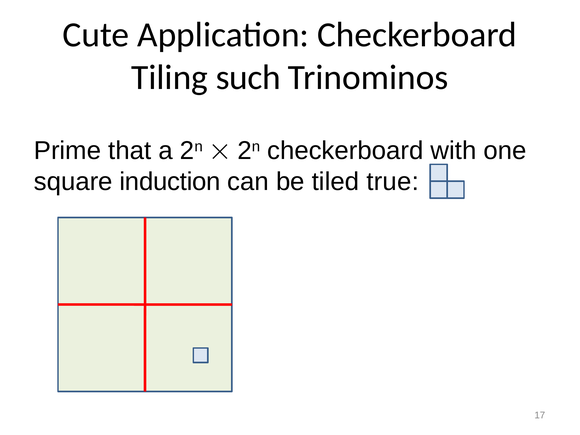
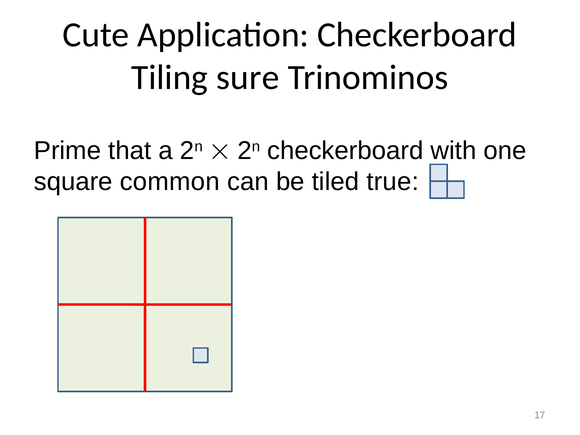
such: such -> sure (248, 77)
induction: induction -> common (170, 182)
